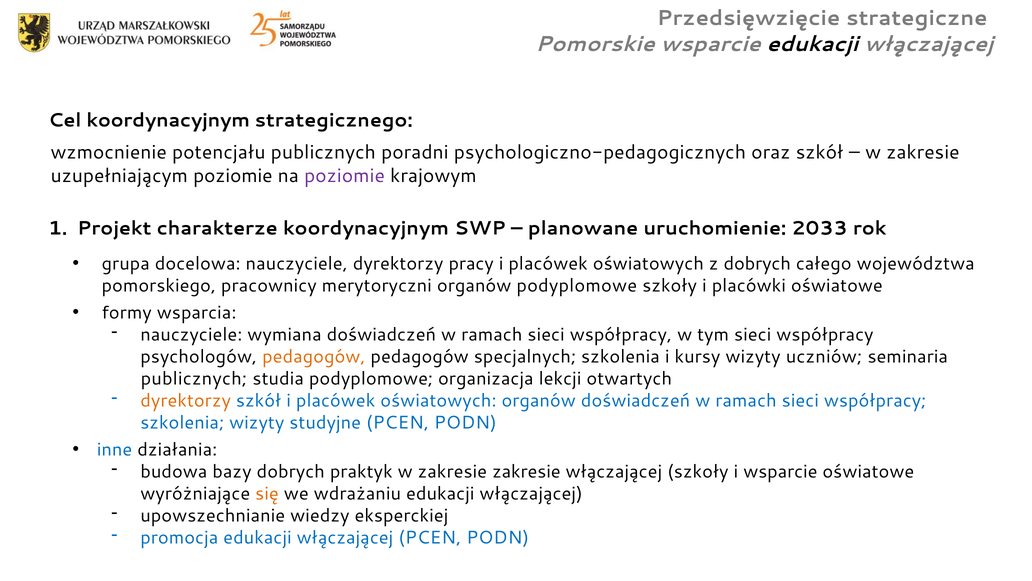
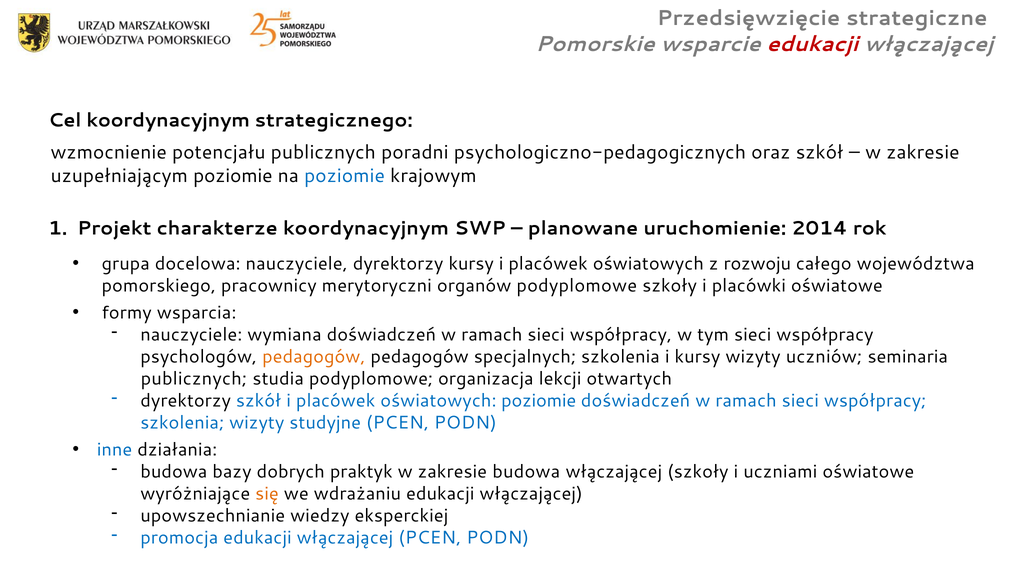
edukacji colour: black -> red (812, 44)
poziomie colour: purple -> blue (345, 176)
2033: 2033 -> 2014 (820, 228)
dyrektorzy pracy: pracy -> kursy (471, 263)
z dobrych: dobrych -> rozwoju (757, 263)
dyrektorzy colour: orange -> black (186, 400)
oświatowych organów: organów -> poziomie (539, 400)
zakresie zakresie: zakresie -> budowa (526, 471)
i wsparcie: wsparcie -> uczniami (780, 471)
